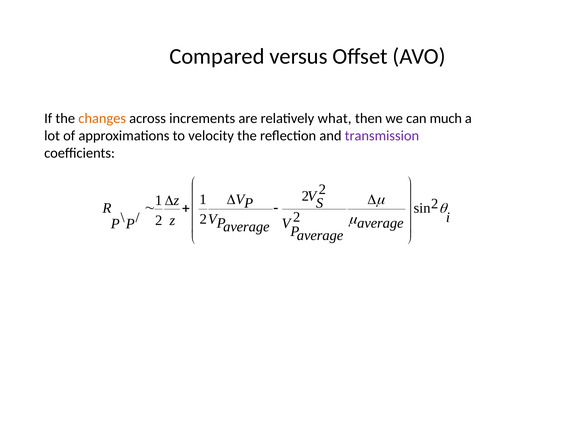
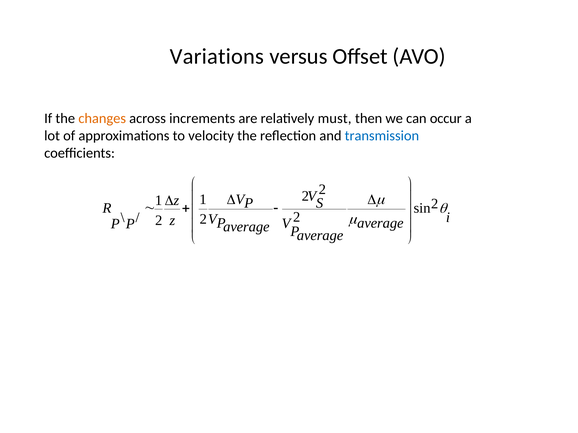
Compared: Compared -> Variations (217, 56)
what: what -> must (335, 118)
much: much -> occur (446, 118)
transmission colour: purple -> blue (382, 136)
